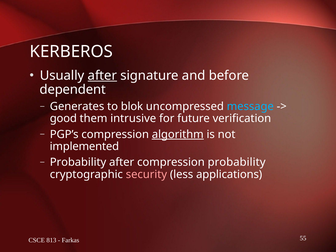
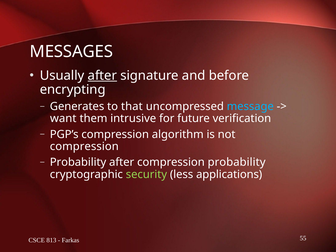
KERBEROS: KERBEROS -> MESSAGES (71, 52)
dependent: dependent -> encrypting (73, 90)
blok: blok -> that (132, 106)
good: good -> want (63, 119)
algorithm underline: present -> none (178, 134)
implemented: implemented -> compression (84, 146)
security colour: pink -> light green (146, 174)
